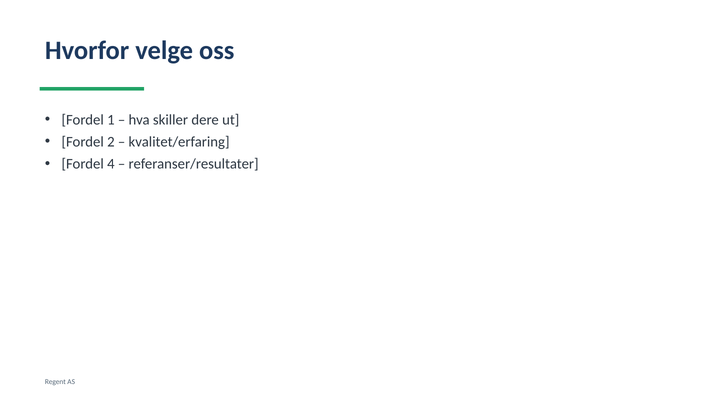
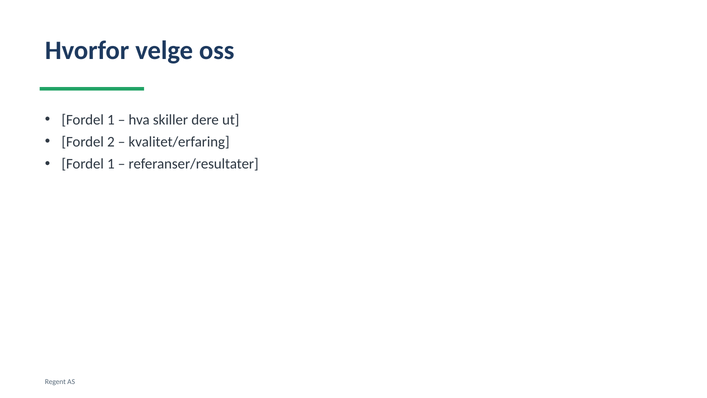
4: 4 -> 1 (111, 164)
